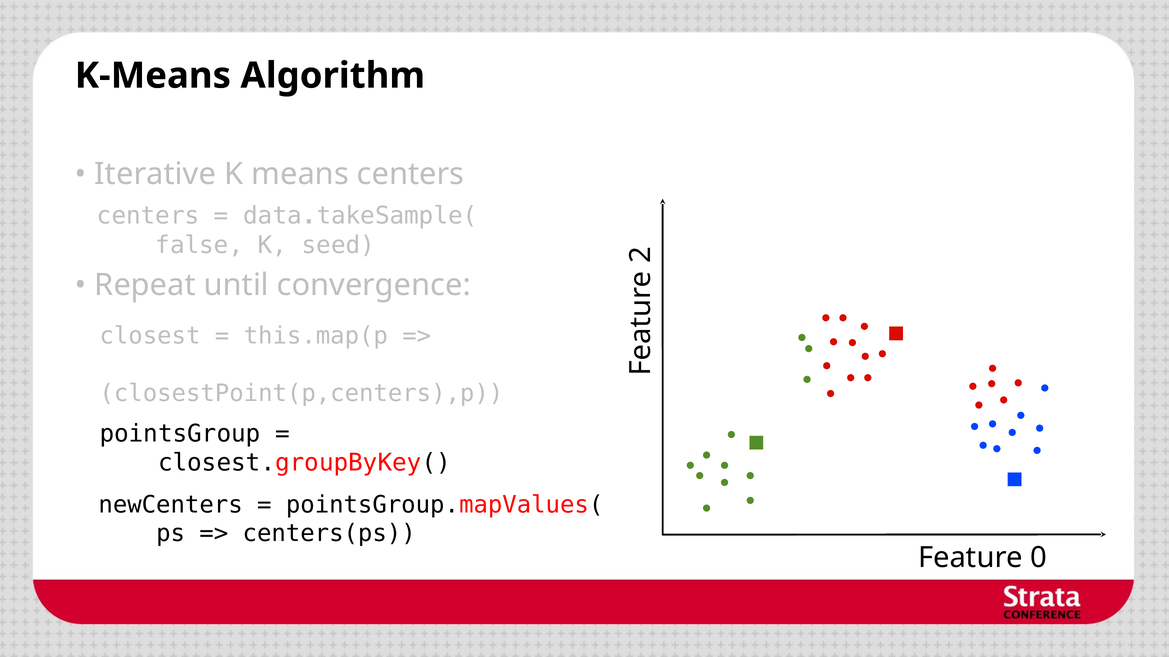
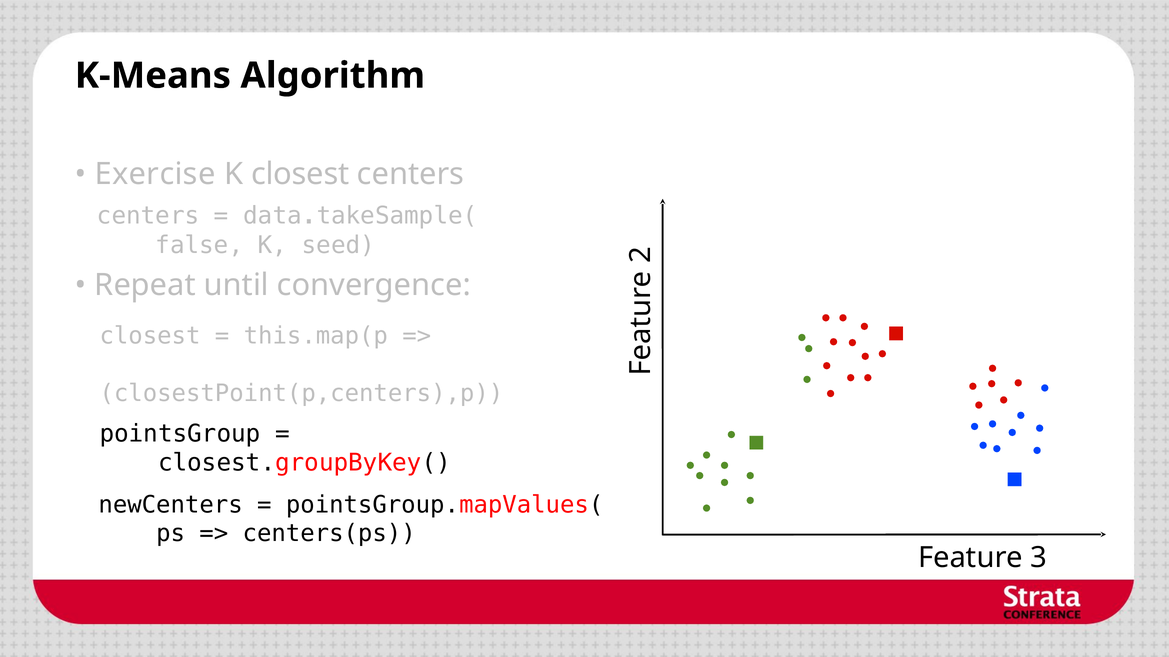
Iterative: Iterative -> Exercise (155, 174)
K means: means -> closest (300, 174)
0: 0 -> 3 (1039, 558)
